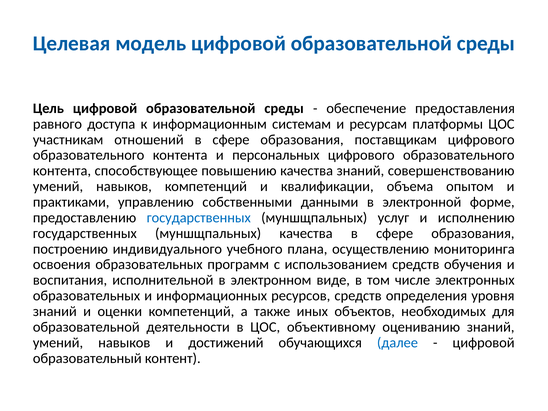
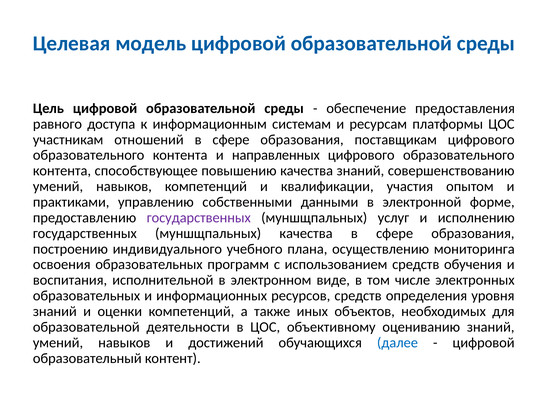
персональных: персональных -> направленных (276, 155)
объема: объема -> участия (410, 186)
государственных colour: blue -> purple (199, 218)
